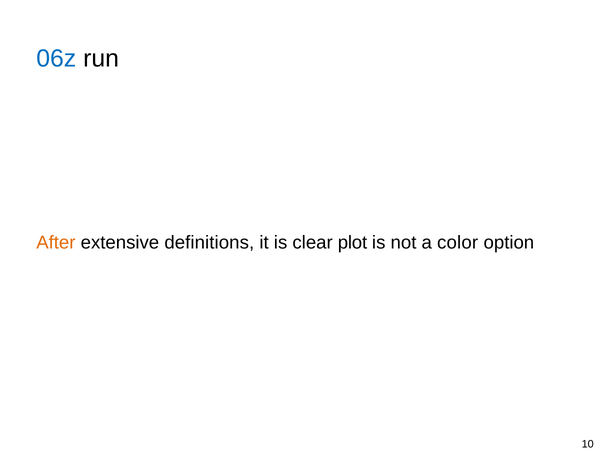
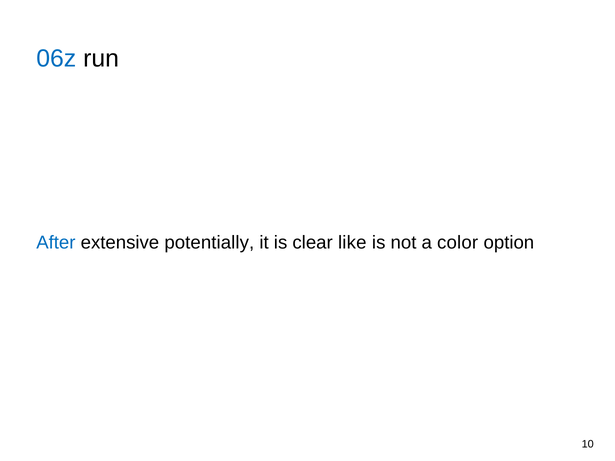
After colour: orange -> blue (56, 243)
definitions: definitions -> potentially (209, 243)
plot: plot -> like (352, 243)
